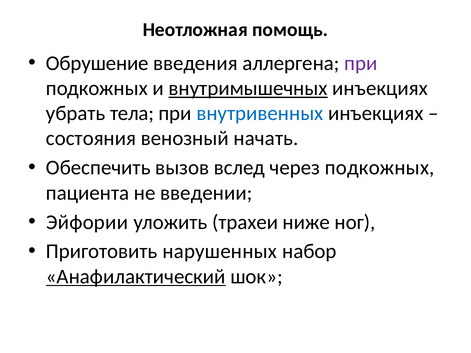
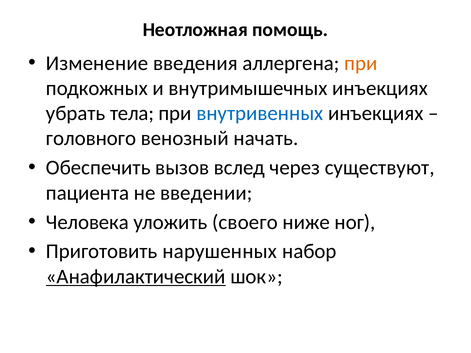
Обрушение: Обрушение -> Изменение (97, 63)
при colour: purple -> orange (361, 63)
внутримышечных underline: present -> none (248, 88)
состояния: состояния -> головного (91, 139)
через подкожных: подкожных -> существуют (380, 168)
Эйфории: Эйфории -> Человека (87, 222)
трахеи: трахеи -> своего (245, 222)
